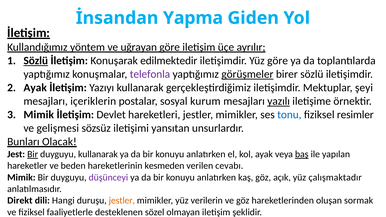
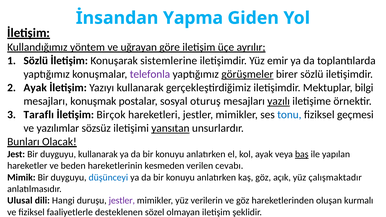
Sözlü underline: present -> none (36, 61)
edilmektedir: edilmektedir -> sistemlerine (169, 61)
Yüz göre: göre -> emir (278, 61)
şeyi: şeyi -> bilgi (364, 88)
içeriklerin: içeriklerin -> konuşmak (93, 101)
kurum: kurum -> oturuş (205, 101)
Mimik: Mimik -> Taraflı (39, 115)
Devlet: Devlet -> Birçok (111, 115)
resimler: resimler -> geçmesi (355, 115)
gelişmesi: gelişmesi -> yazılımlar (58, 128)
yansıtan underline: none -> present (170, 128)
Bir underline: present -> none (33, 154)
düşünceyi colour: purple -> blue (108, 177)
Direkt: Direkt -> Ulusal (20, 201)
jestler colour: orange -> purple (122, 201)
sormak: sormak -> kurmalı (359, 201)
